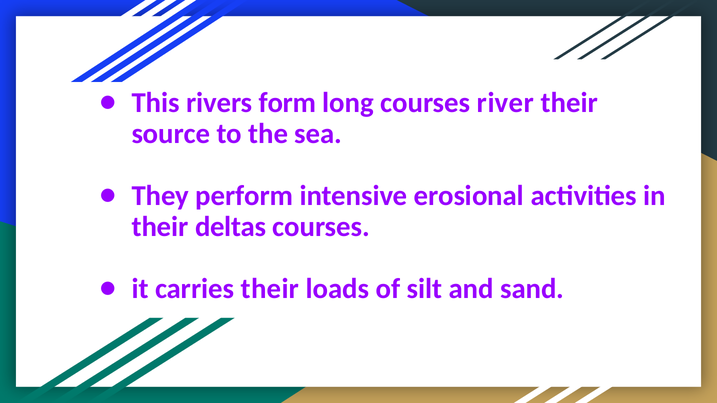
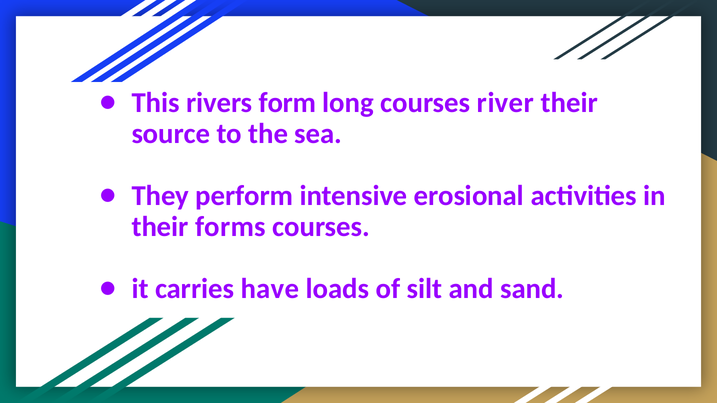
deltas: deltas -> forms (230, 227)
carries their: their -> have (270, 289)
